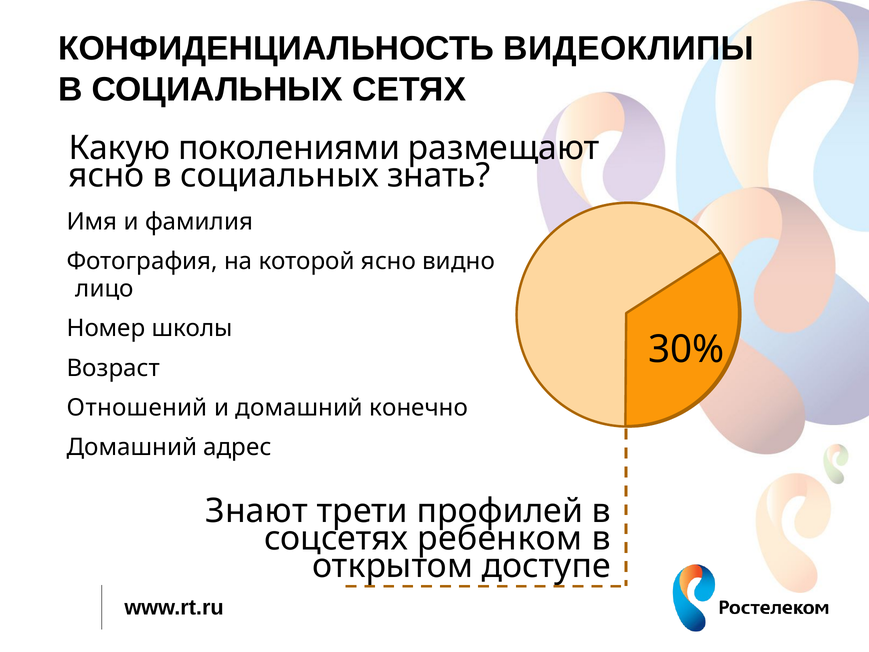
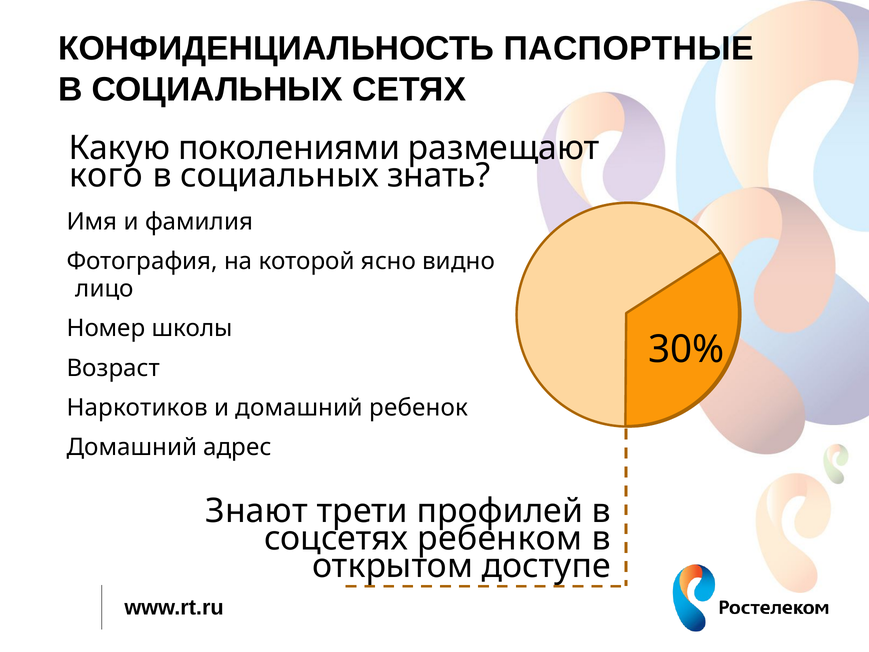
ВИДЕОКЛИПЫ: ВИДЕОКЛИПЫ -> ПАСПОРТНЫЕ (629, 49)
ясно: ясно -> кого (106, 176)
Отношений: Отношений -> Наркотиков (137, 408)
конечно: конечно -> ребенок (419, 408)
